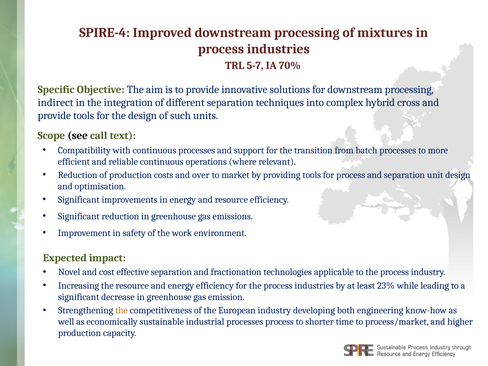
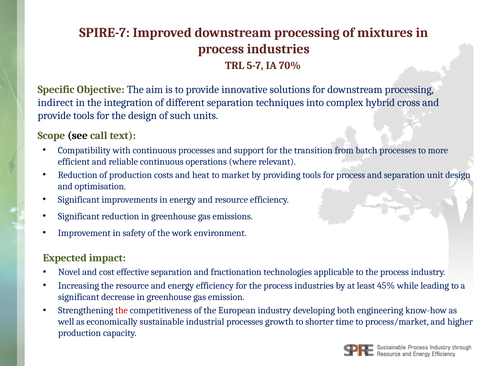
SPIRE-4: SPIRE-4 -> SPIRE-7 (105, 33)
over: over -> heat (201, 175)
23%: 23% -> 45% (386, 286)
the colour: orange -> red (122, 310)
processes process: process -> growth (279, 322)
